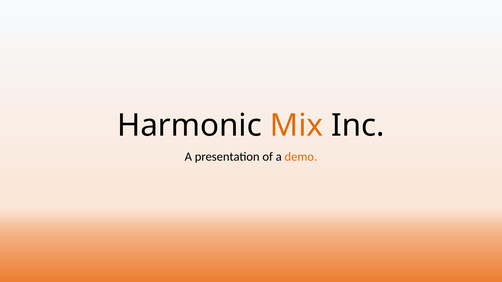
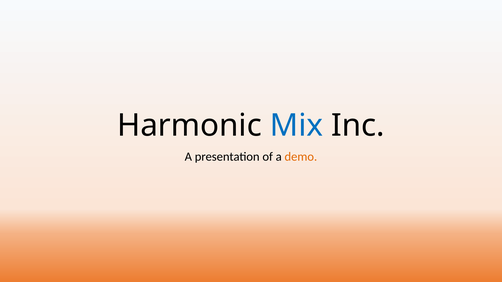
Mix colour: orange -> blue (297, 125)
